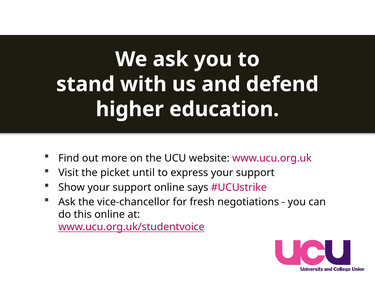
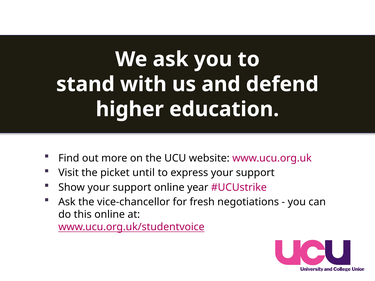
says: says -> year (198, 188)
